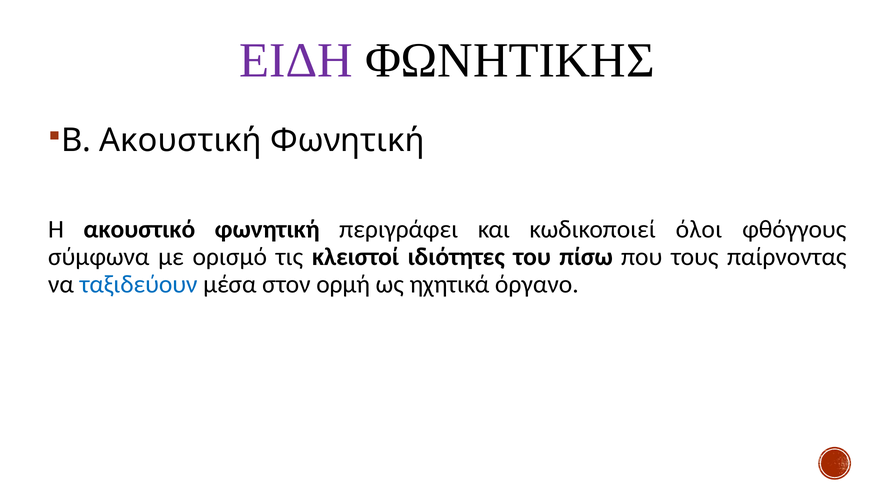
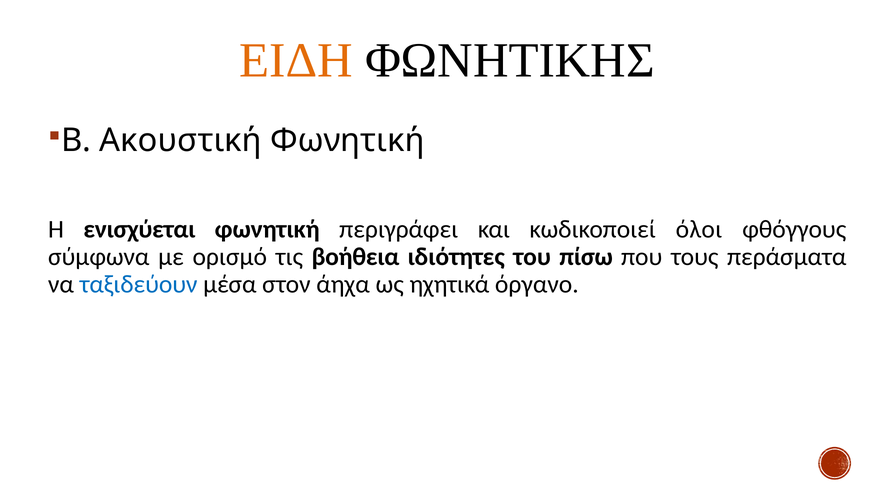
ΕΙΔΗ colour: purple -> orange (296, 60)
ακουστικό: ακουστικό -> ενισχύεται (139, 230)
κλειστοί: κλειστοί -> βοήθεια (355, 257)
παίρνοντας: παίρνοντας -> περάσματα (787, 257)
ορμή: ορμή -> άηχα (343, 285)
